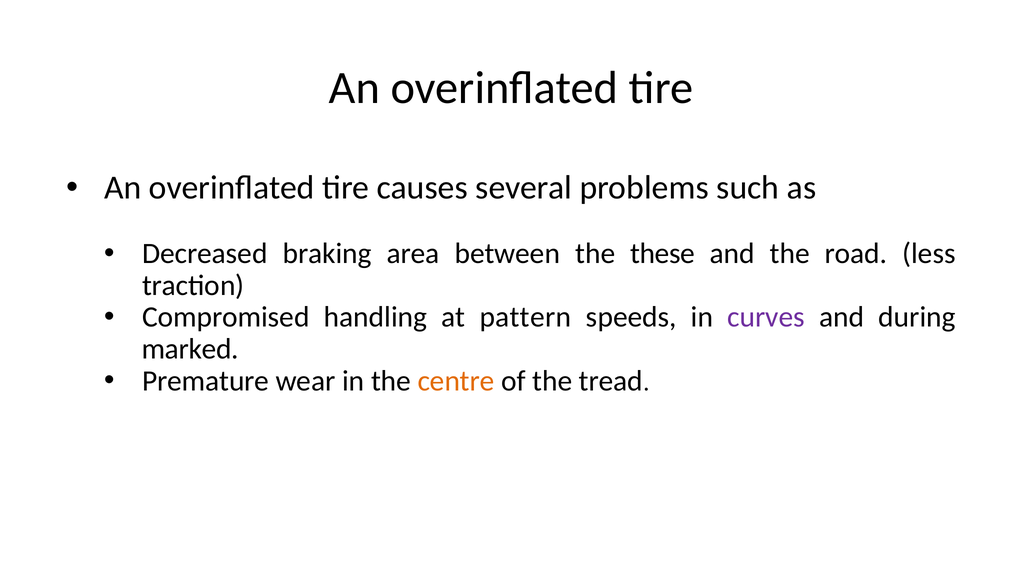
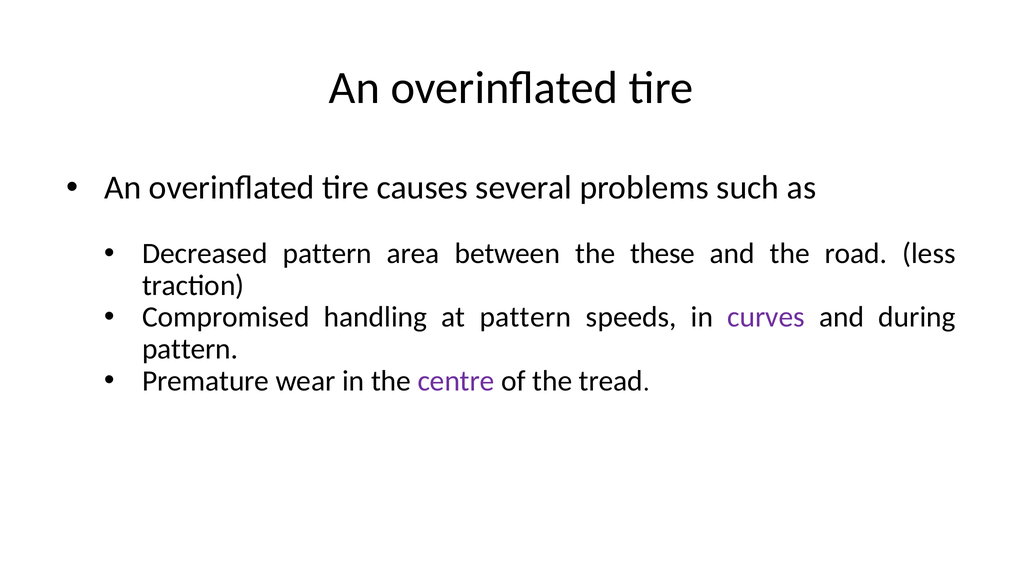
Decreased braking: braking -> pattern (327, 254)
marked: marked -> pattern (190, 349)
centre colour: orange -> purple (456, 381)
